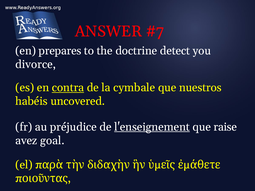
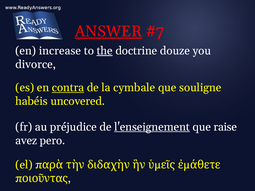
ANSWER underline: none -> present (109, 31)
prepares: prepares -> increase (60, 51)
the underline: none -> present (105, 51)
detect: detect -> douze (175, 51)
nuestros: nuestros -> souligne (200, 88)
goal: goal -> pero (52, 141)
